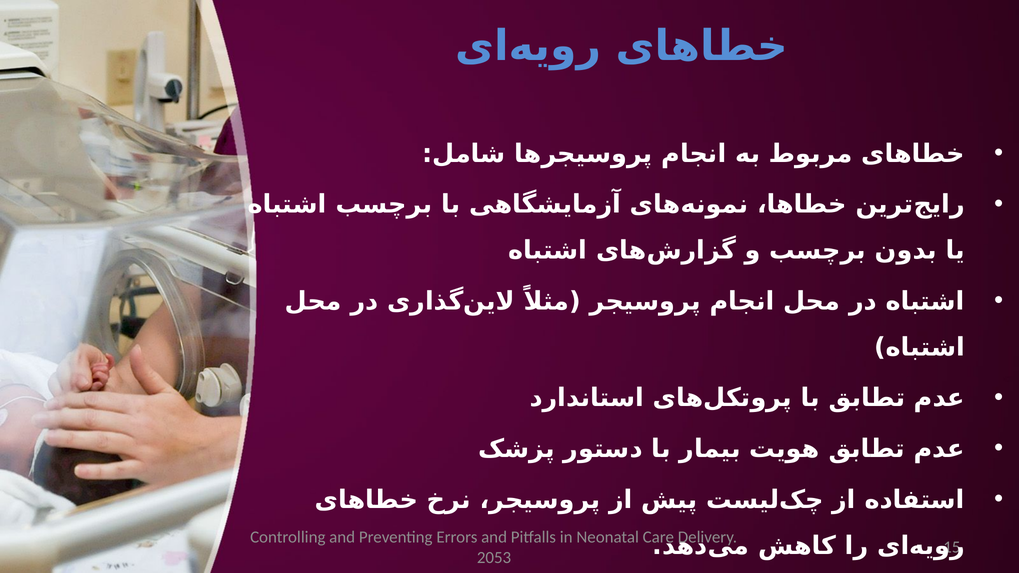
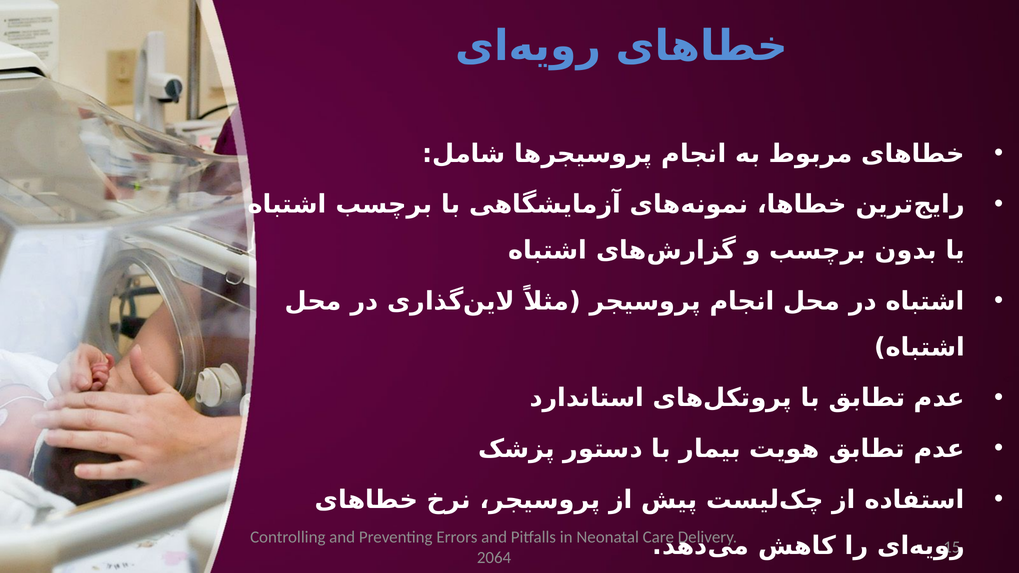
2053: 2053 -> 2064 (494, 558)
